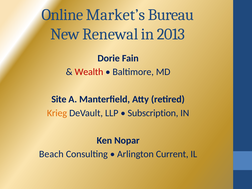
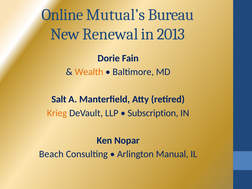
Market’s: Market’s -> Mutual’s (116, 15)
Wealth colour: red -> orange (89, 72)
Site: Site -> Salt (59, 99)
Current: Current -> Manual (172, 154)
